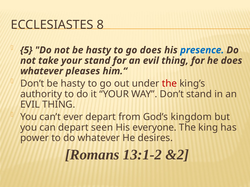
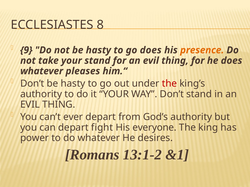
5: 5 -> 9 (26, 50)
presence colour: blue -> orange (202, 50)
God’s kingdom: kingdom -> authority (191, 117)
seen: seen -> fight (102, 128)
&2: &2 -> &1 (177, 155)
